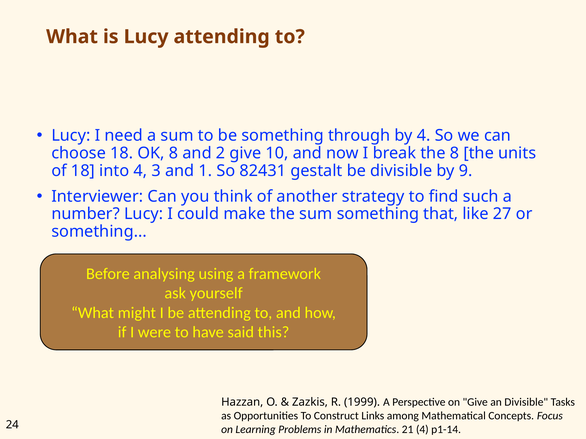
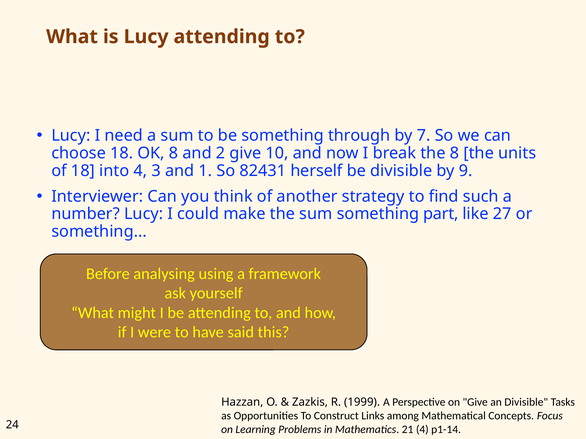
by 4: 4 -> 7 (424, 136)
gestalt: gestalt -> herself (316, 171)
that: that -> part (441, 214)
